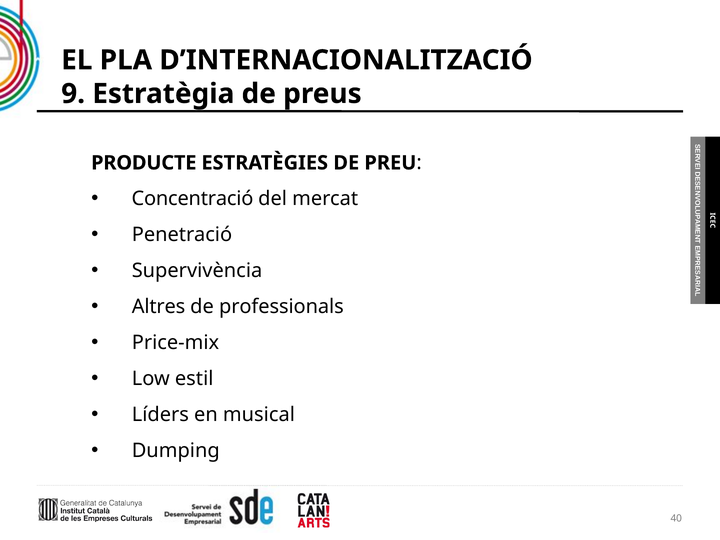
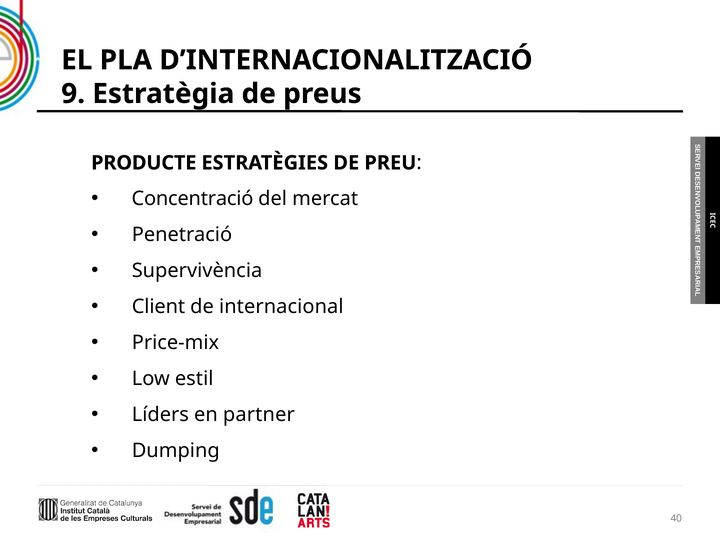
Altres: Altres -> Client (158, 307)
professionals: professionals -> internacional (281, 307)
musical: musical -> partner (259, 415)
